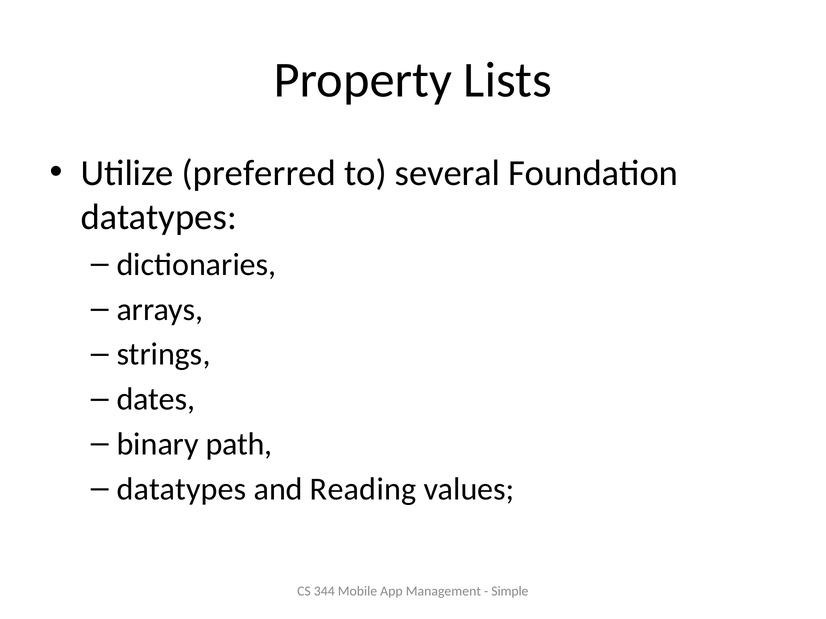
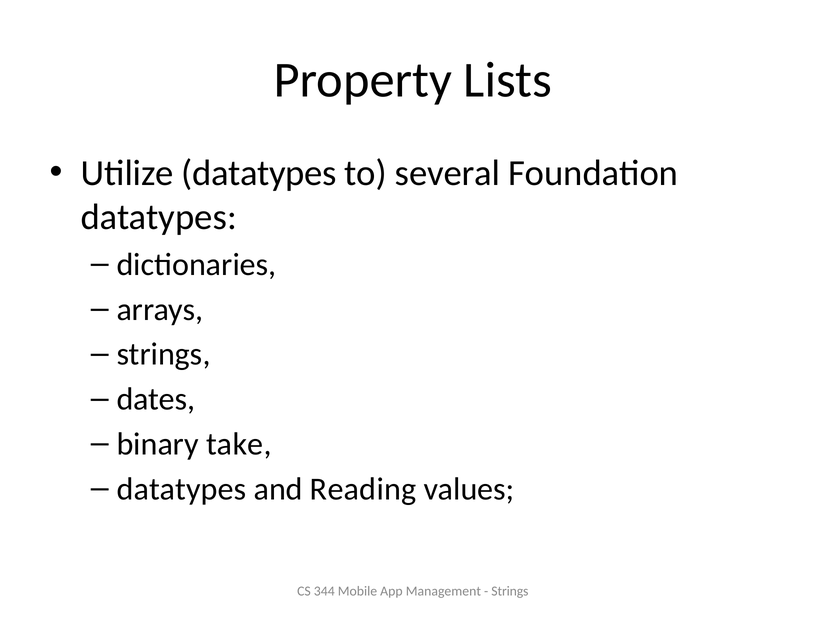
Utilize preferred: preferred -> datatypes (259, 173)
path: path -> take (239, 444)
Simple: Simple -> Strings (510, 591)
